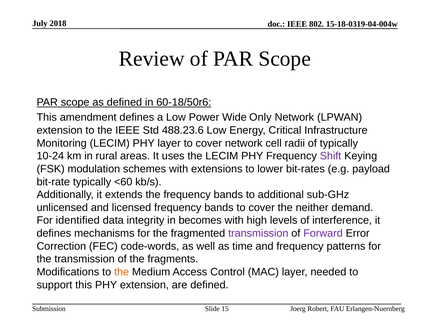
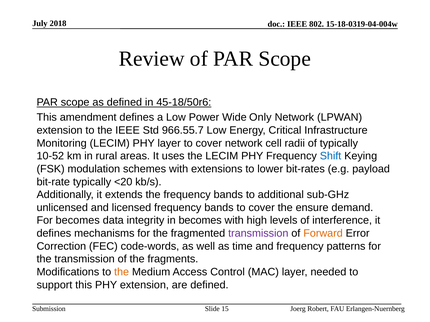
60-18/50r6: 60-18/50r6 -> 45-18/50r6 (184, 103)
488.23.6: 488.23.6 -> 966.55.7 (183, 130)
10-24: 10-24 -> 10-52 (50, 156)
Shift colour: purple -> blue (331, 156)
<60: <60 -> <20 (123, 182)
neither: neither -> ensure (312, 208)
For identified: identified -> becomes (78, 221)
Forward colour: purple -> orange (323, 234)
